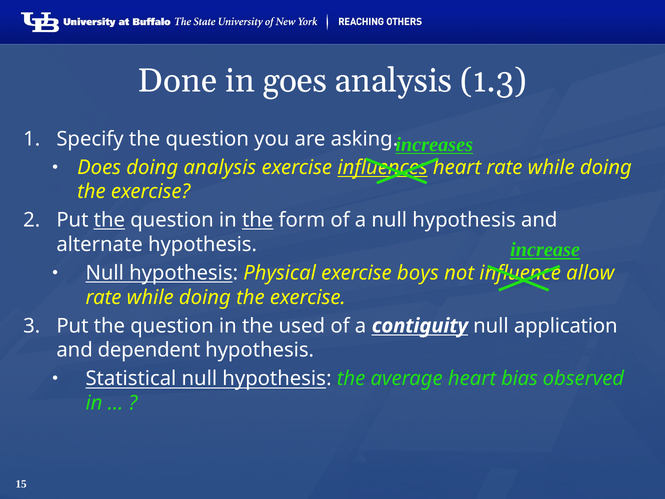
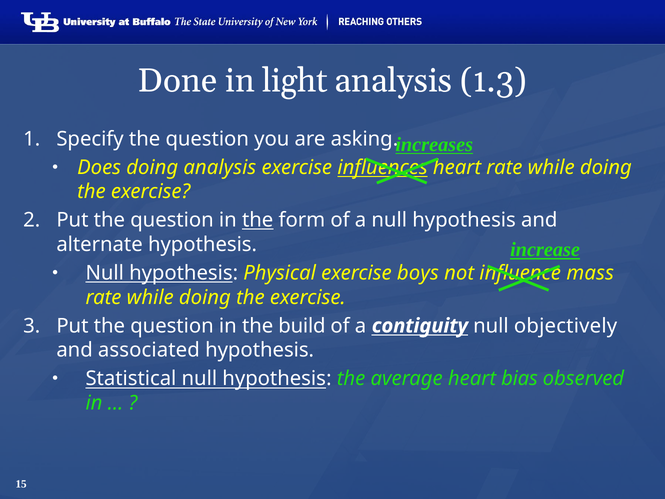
goes: goes -> light (295, 81)
the underline: present -> none (109, 220)
allow: allow -> mass (590, 273)
used: used -> build (302, 326)
application: application -> objectively (566, 326)
dependent: dependent -> associated (149, 350)
